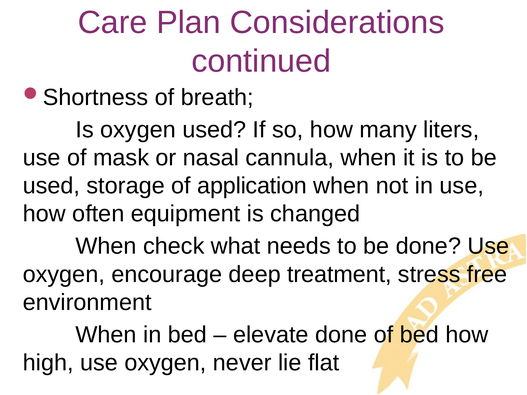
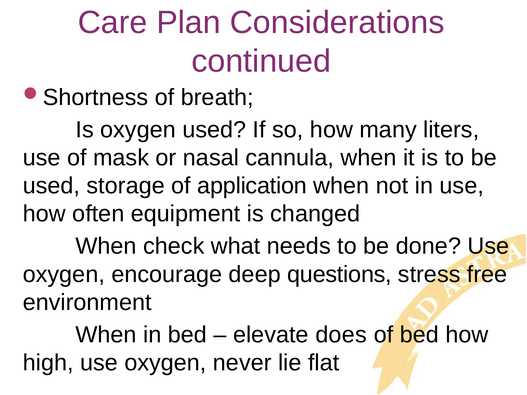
treatment: treatment -> questions (339, 274)
elevate done: done -> does (341, 335)
